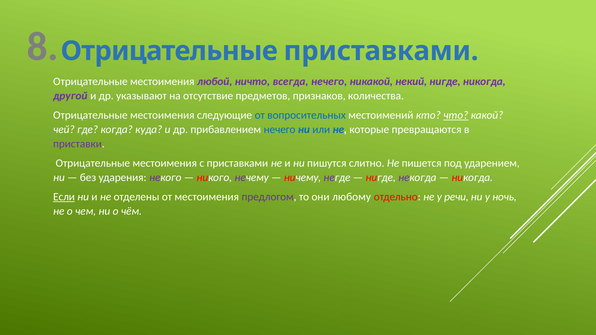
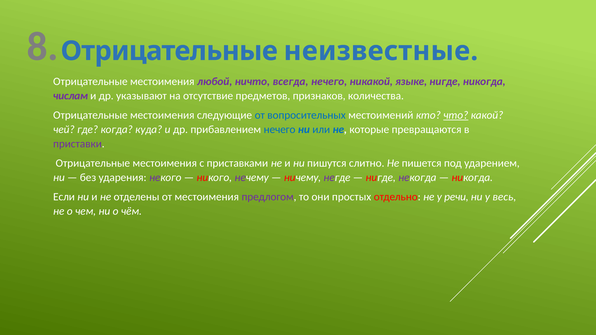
Отрицательные приставками: приставками -> неизвестные (381, 51)
некий: некий -> языке (411, 82)
другой: другой -> числам (70, 96)
Если underline: present -> none (64, 197)
любому: любому -> простых (352, 197)
ночь: ночь -> весь (504, 197)
